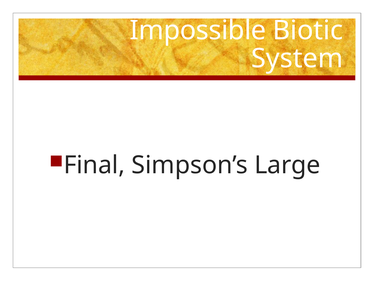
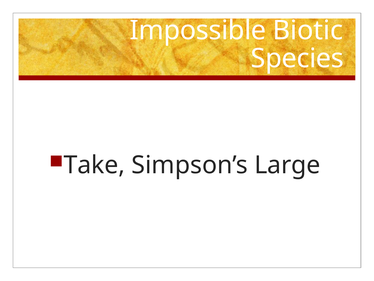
System: System -> Species (297, 58)
Final: Final -> Take (94, 165)
